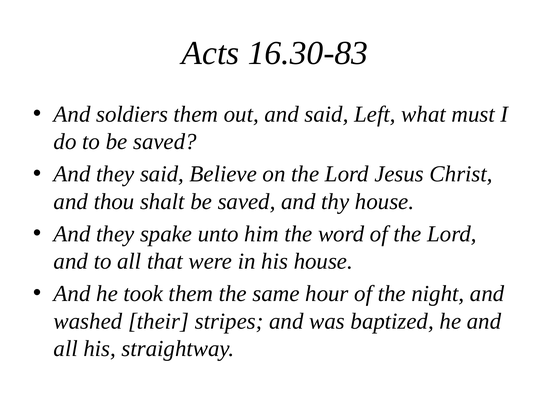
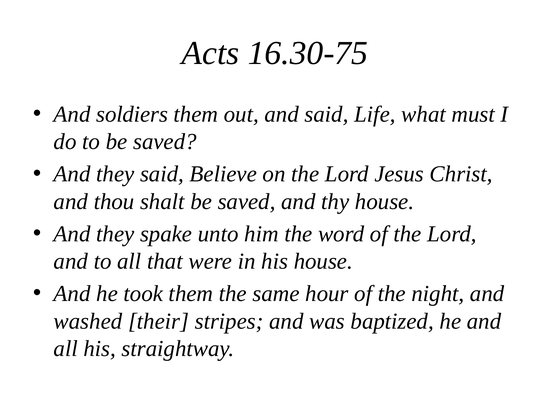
16.30-83: 16.30-83 -> 16.30-75 (308, 53)
Left: Left -> Life (375, 114)
